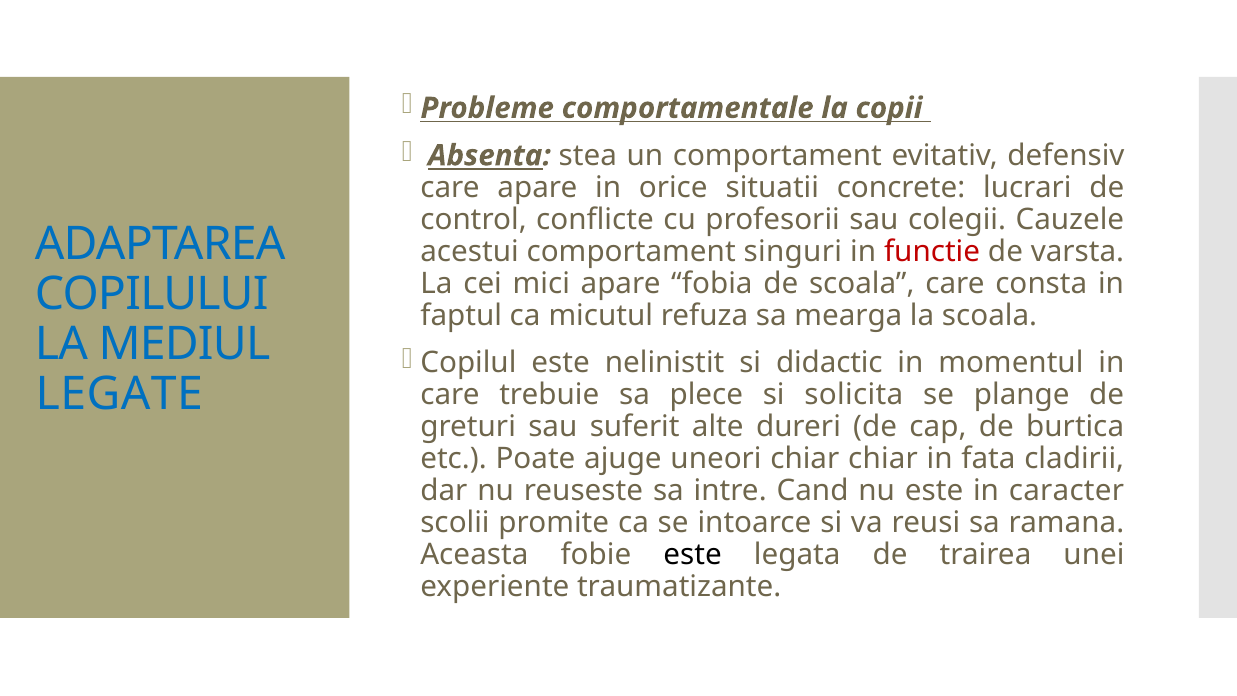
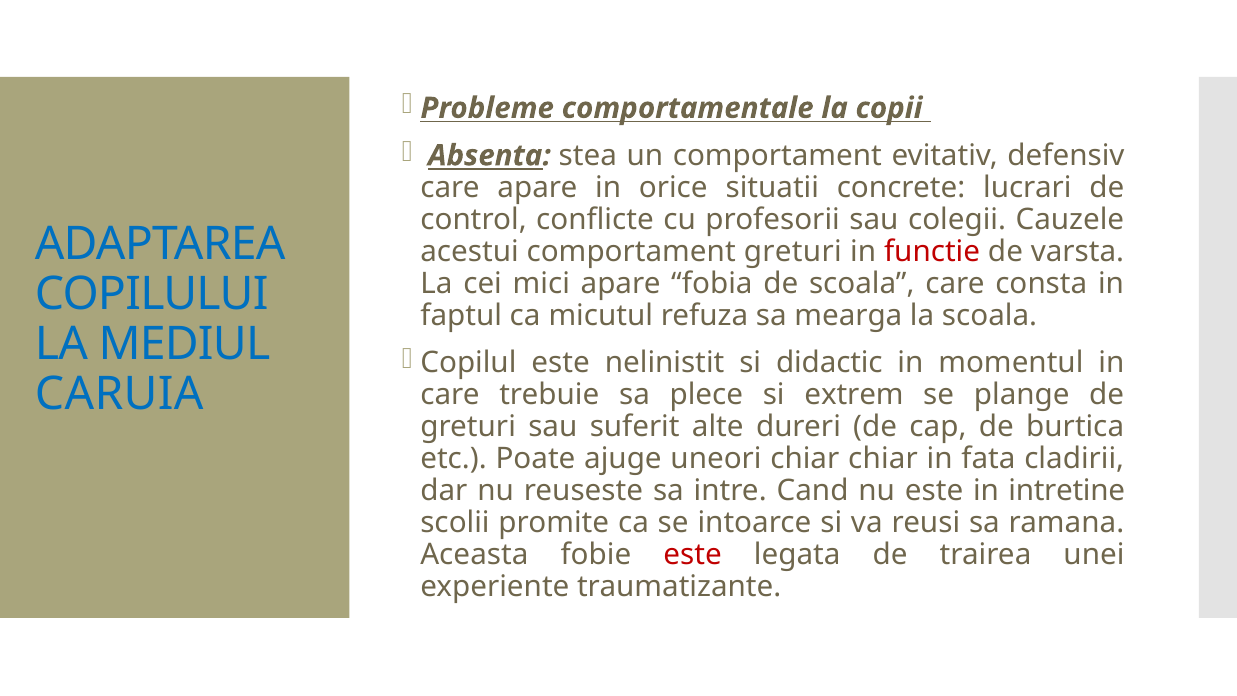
comportament singuri: singuri -> greturi (793, 252)
LEGATE: LEGATE -> CARUIA (119, 394)
solicita: solicita -> extrem (854, 395)
caracter: caracter -> intretine (1067, 491)
este colour: black -> red (693, 555)
